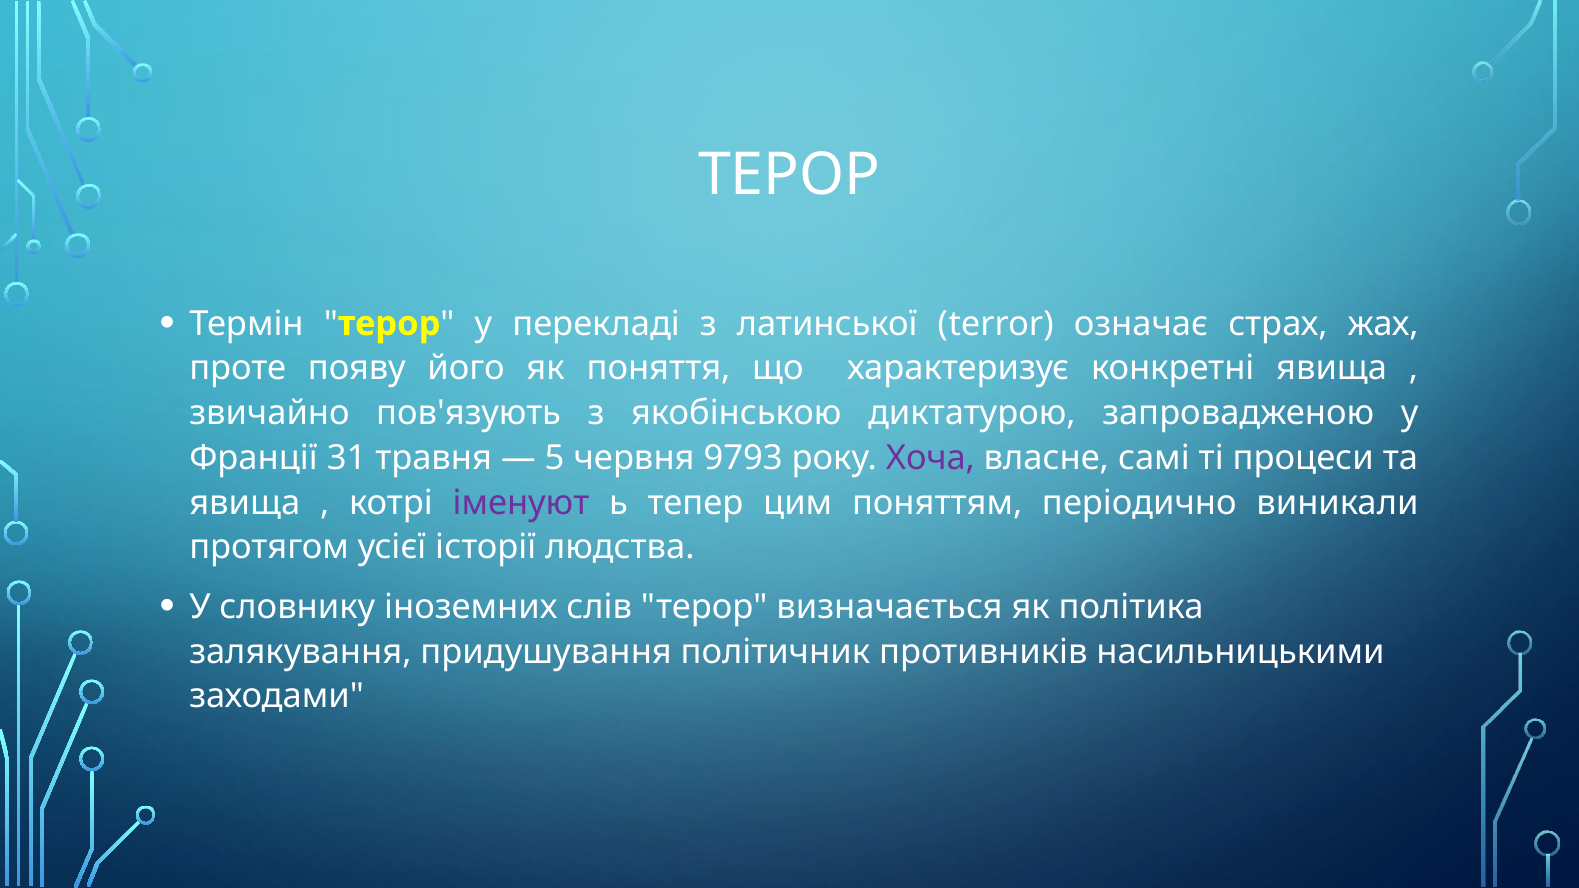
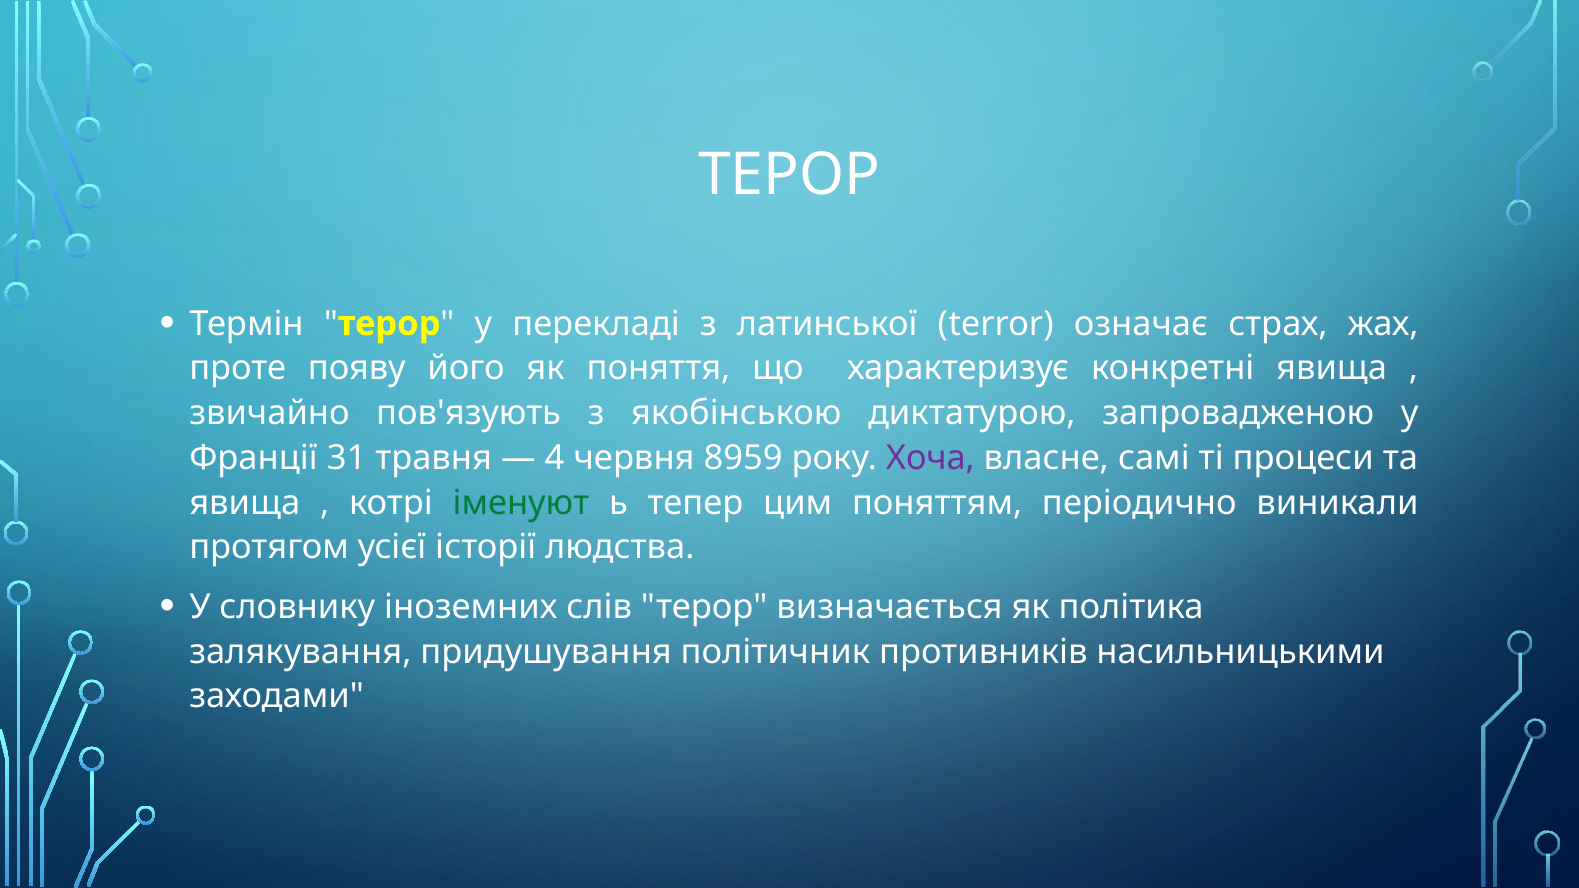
5: 5 -> 4 (555, 458)
9793: 9793 -> 8959 (743, 458)
іменуют colour: purple -> green (521, 503)
